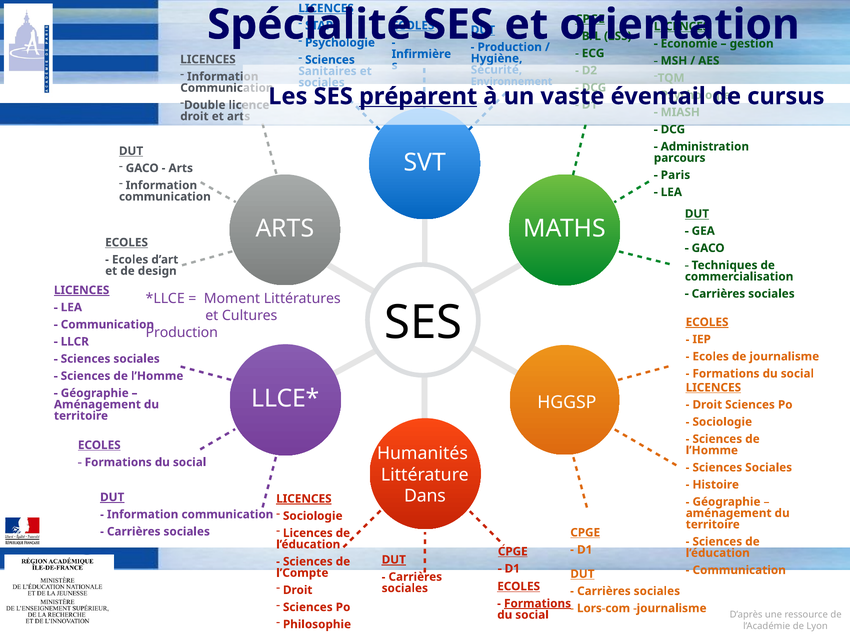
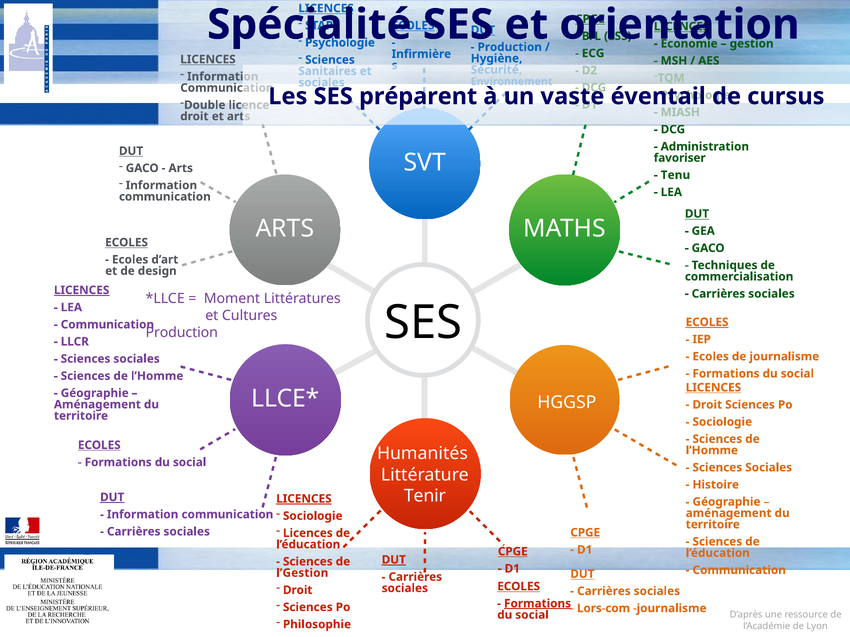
préparent underline: present -> none (418, 96)
parcours: parcours -> favoriser (680, 158)
Paris: Paris -> Tenu (675, 175)
Dans: Dans -> Tenir (425, 496)
l’Compte: l’Compte -> l’Gestion (302, 573)
